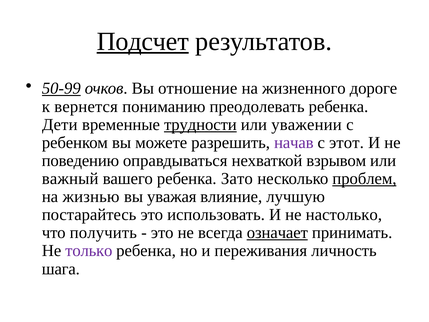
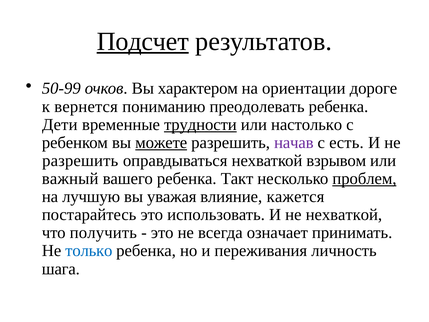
50-99 underline: present -> none (61, 88)
отношение: отношение -> характером (198, 88)
жизненного: жизненного -> ориентации (304, 88)
уважении: уважении -> настолько (307, 124)
можете underline: none -> present (161, 142)
этот: этот -> есть (346, 142)
поведению: поведению -> разрешить (80, 160)
Зато: Зато -> Такт (237, 179)
жизнью: жизнью -> лучшую (91, 197)
лучшую: лучшую -> кажется (296, 197)
не настолько: настолько -> нехваткой (344, 215)
означает underline: present -> none (277, 233)
только colour: purple -> blue (89, 251)
